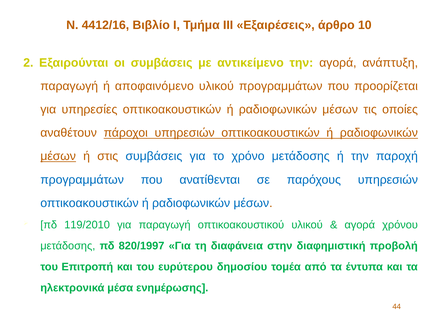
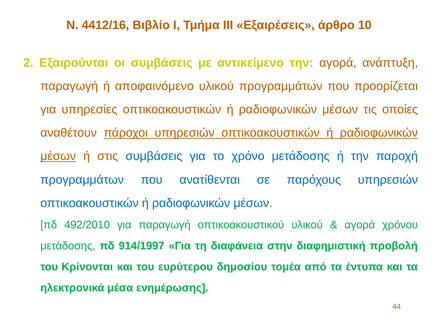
119/2010: 119/2010 -> 492/2010 (87, 224)
820/1997: 820/1997 -> 914/1997 (142, 245)
Επιτροπή: Επιτροπή -> Κρίνονται (87, 266)
